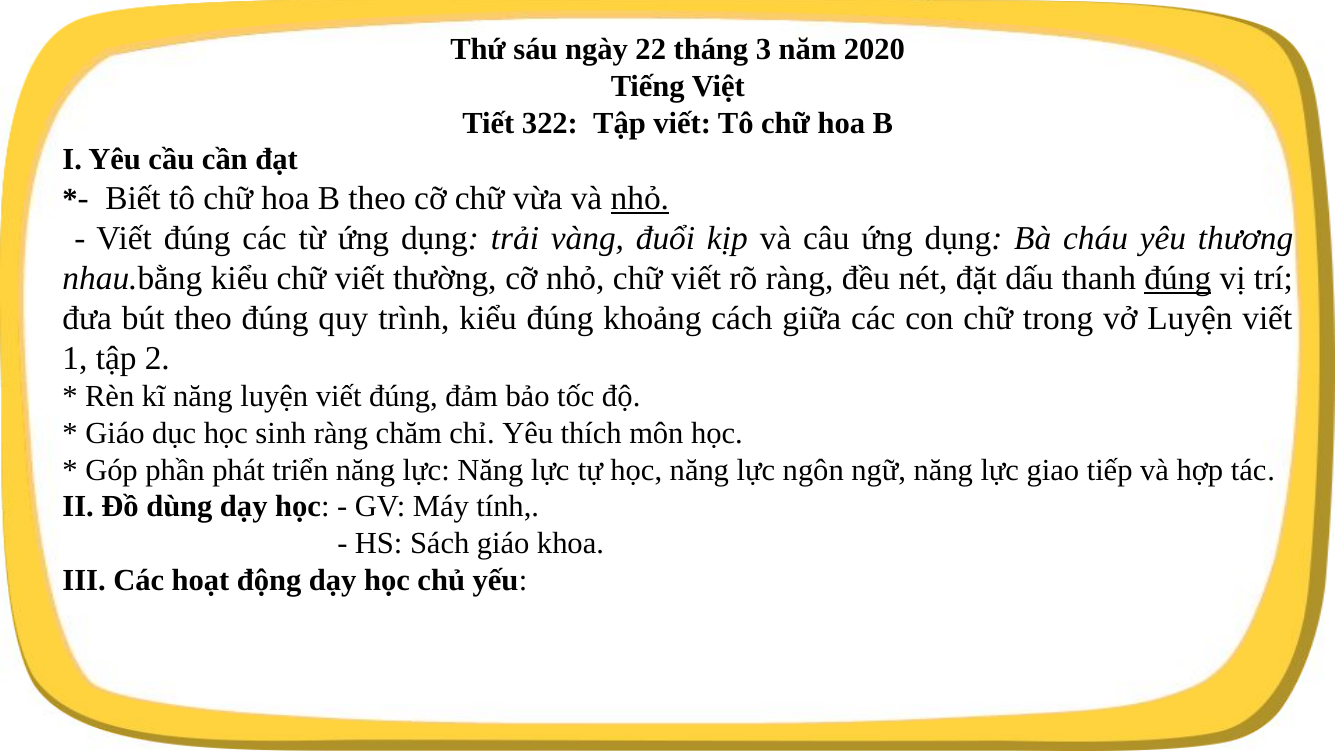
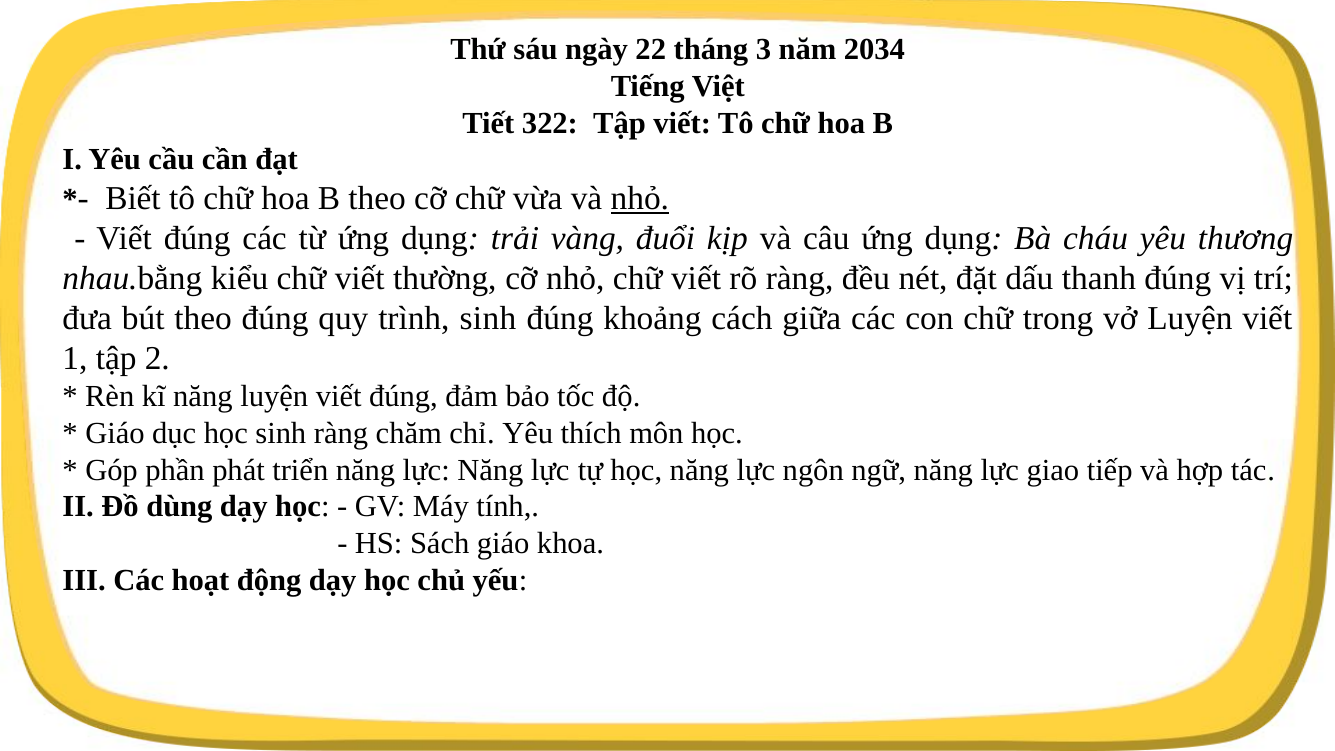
2020: 2020 -> 2034 (874, 50)
đúng underline: present -> none (1178, 278)
trình kiểu: kiểu -> sinh (488, 318)
